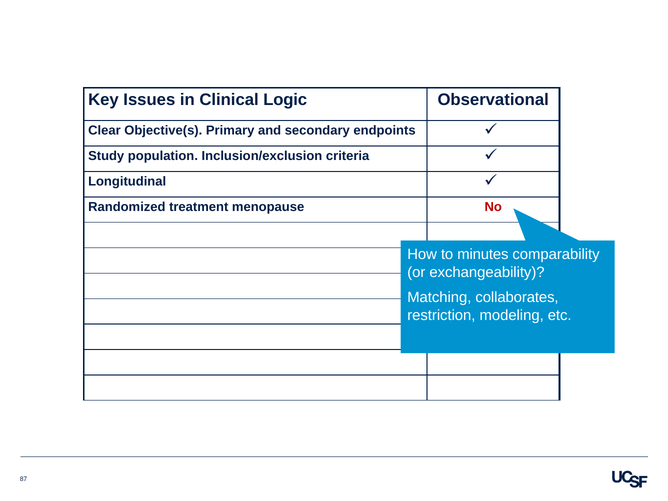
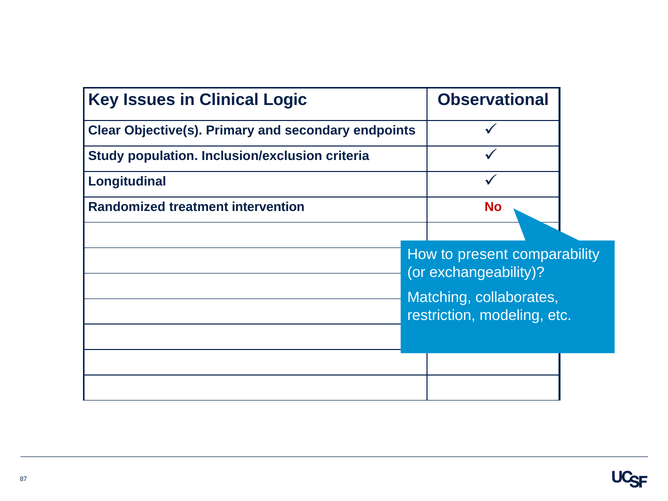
menopause: menopause -> intervention (268, 207)
minutes: minutes -> present (483, 254)
